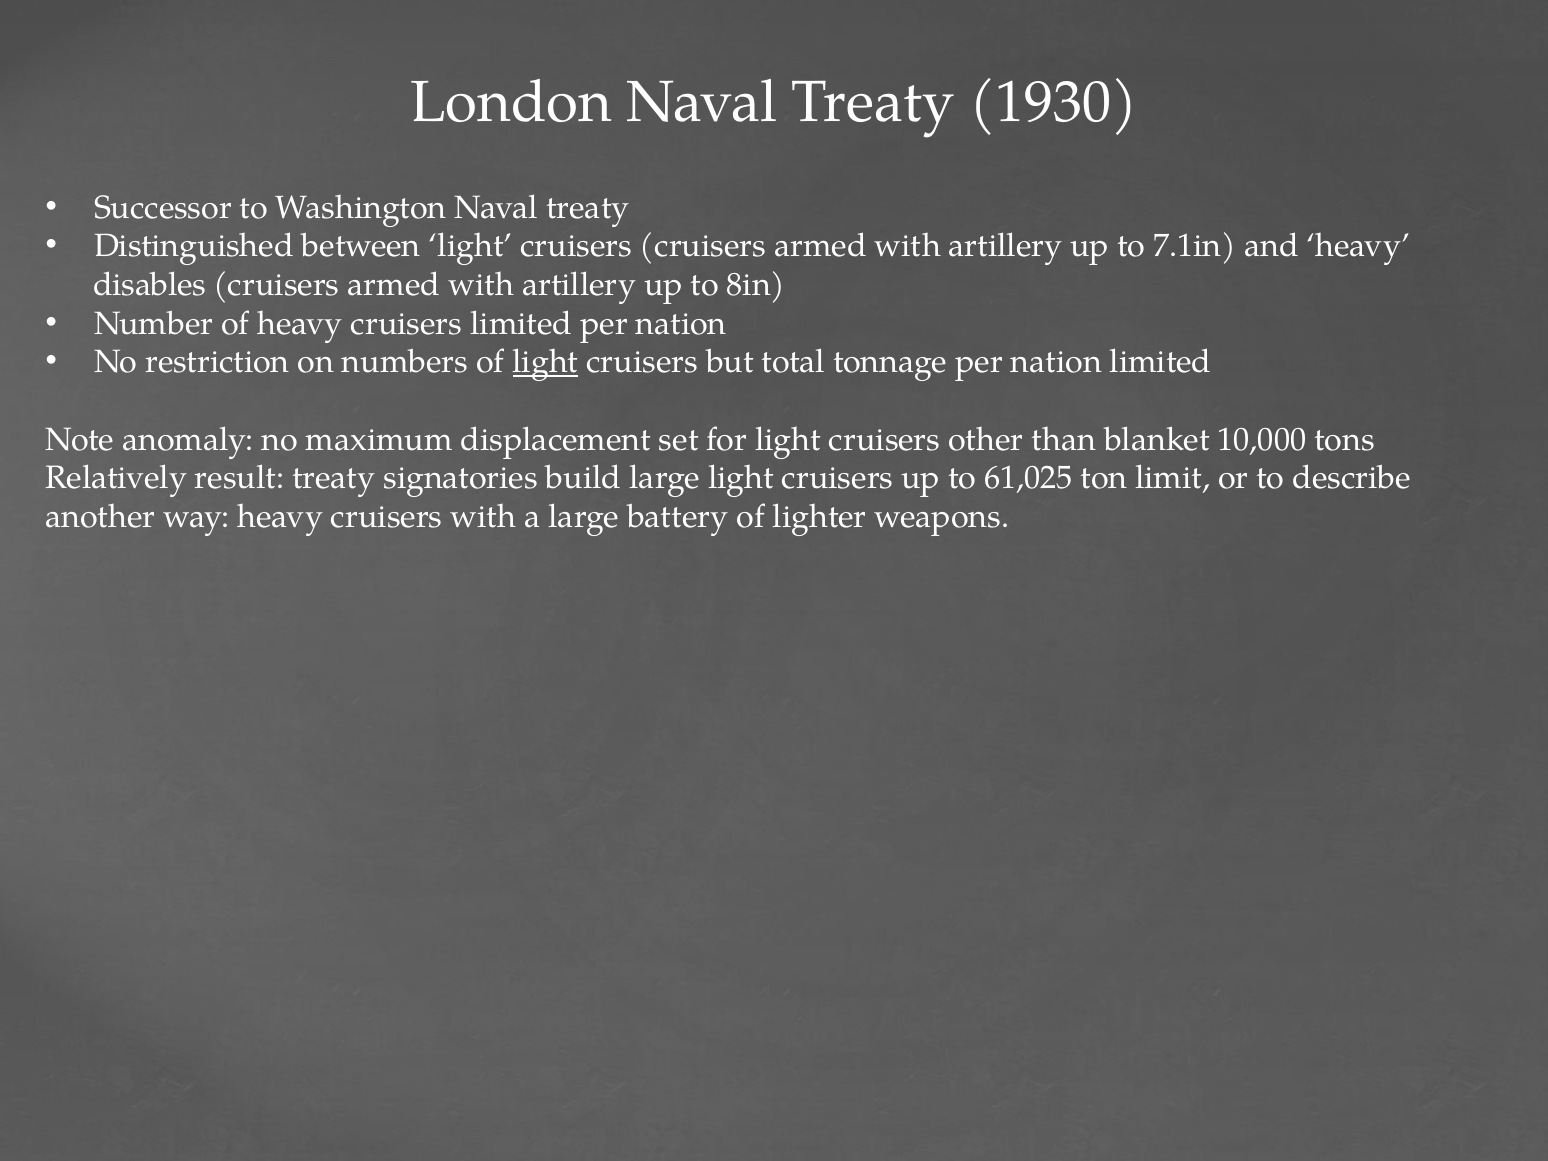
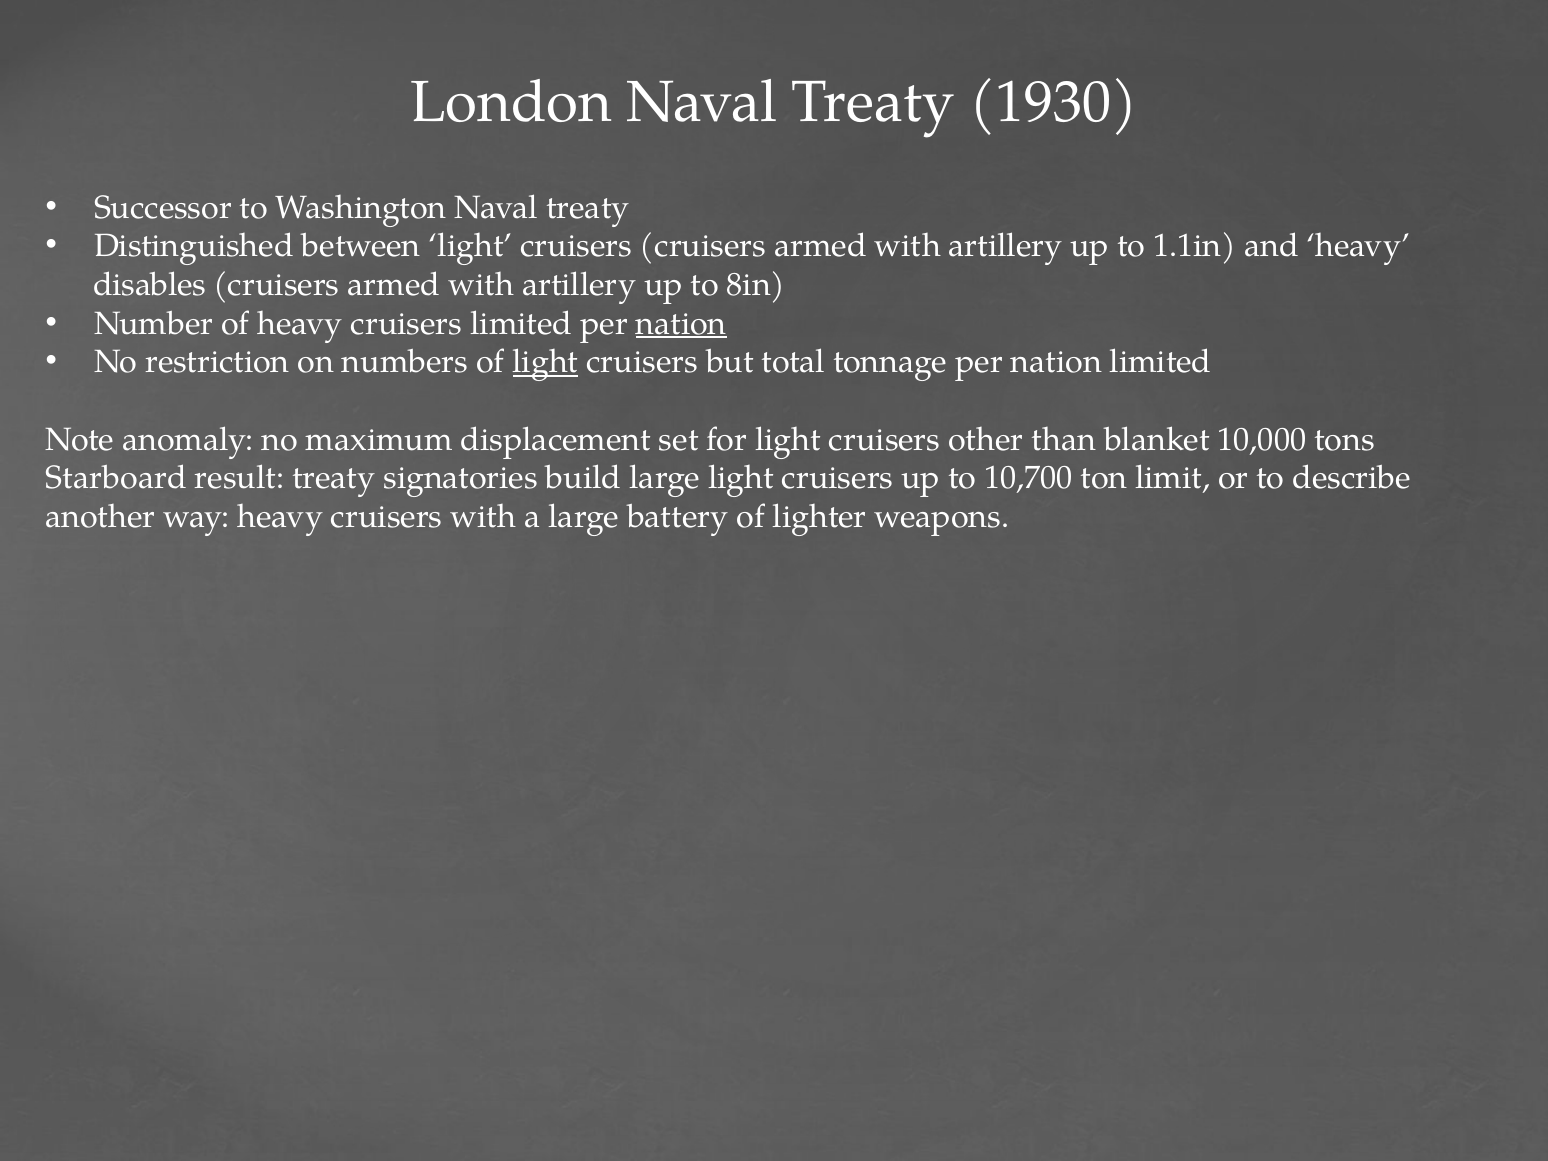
7.1in: 7.1in -> 1.1in (1195, 246)
nation underline: none -> present (681, 324)
Relatively: Relatively -> Starboard (116, 478)
61,025: 61,025 -> 10,700 (1028, 478)
